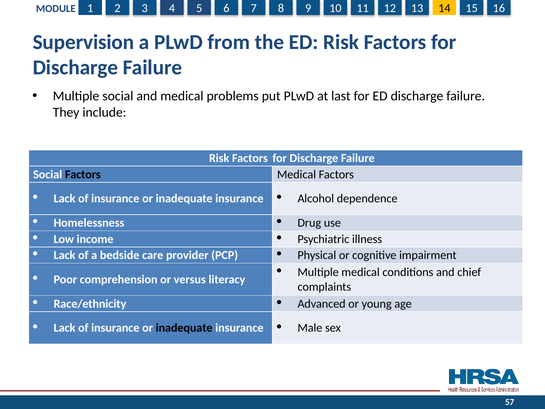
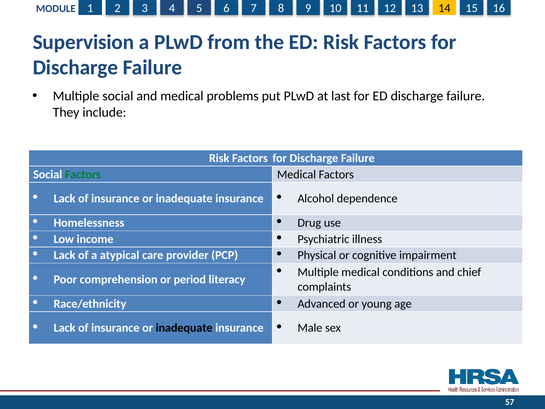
Factors colour: black -> green (83, 174)
bedside: bedside -> atypical (120, 255)
versus: versus -> period (190, 279)
